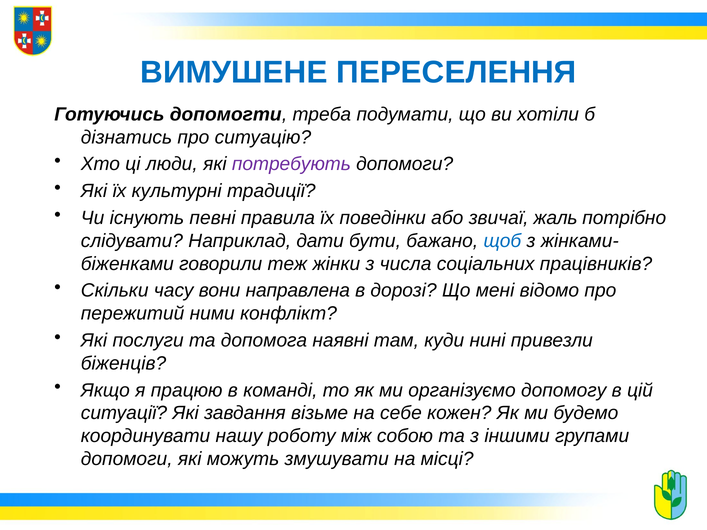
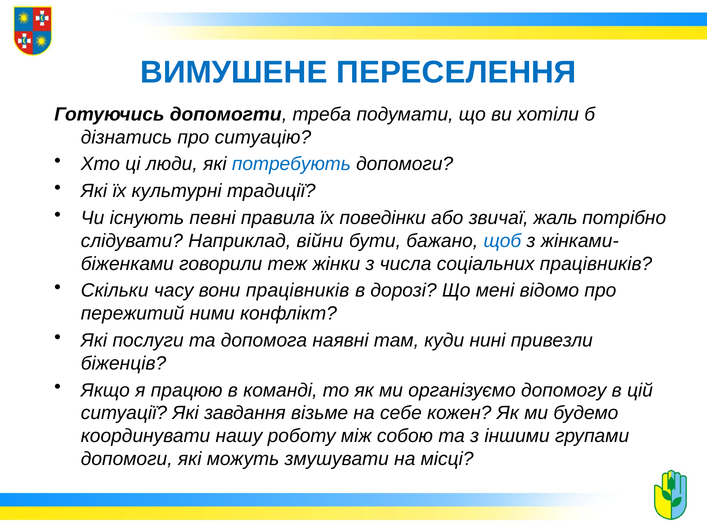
потребують colour: purple -> blue (291, 164)
дати: дати -> війни (320, 241)
вони направлена: направлена -> працівників (298, 291)
